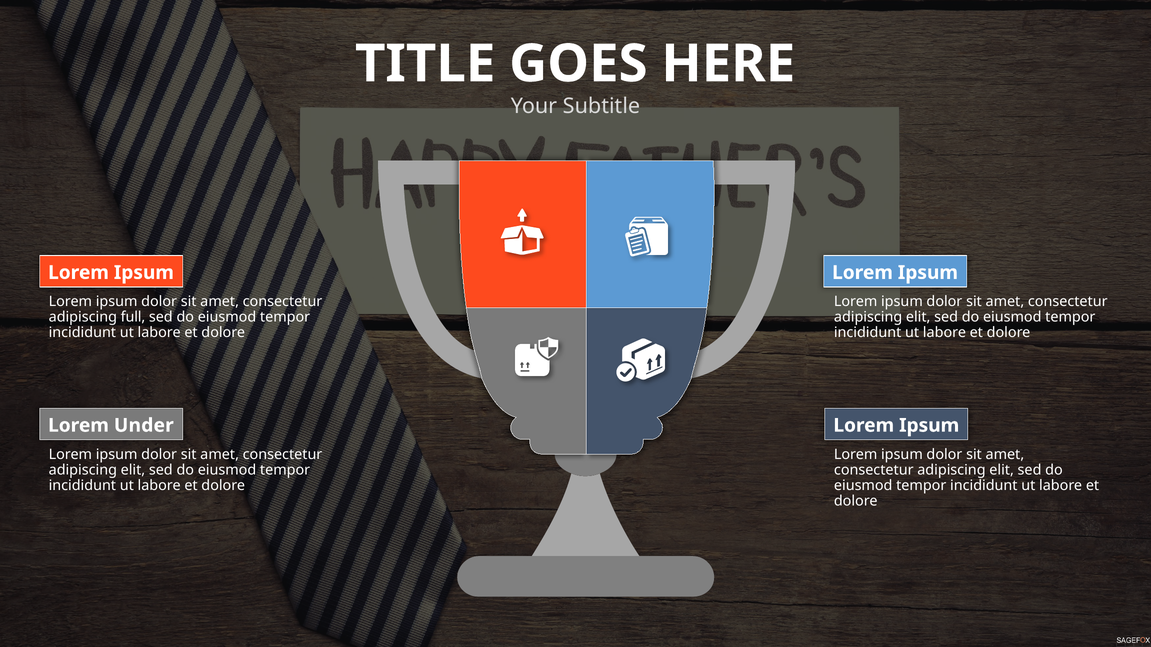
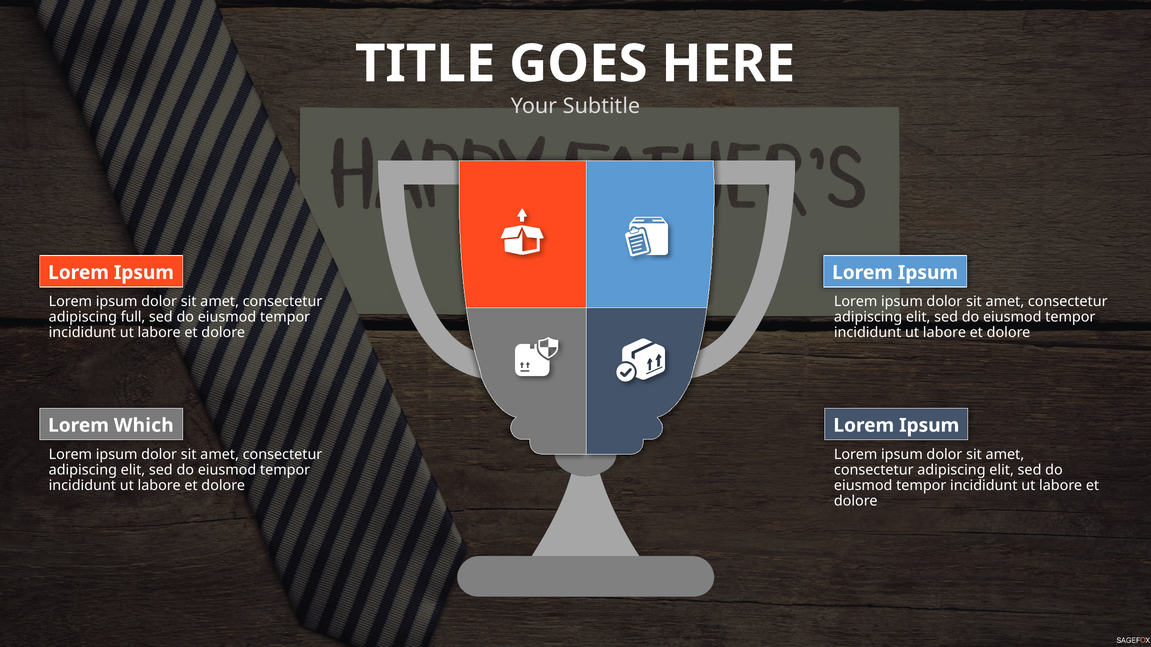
Under: Under -> Which (144, 426)
